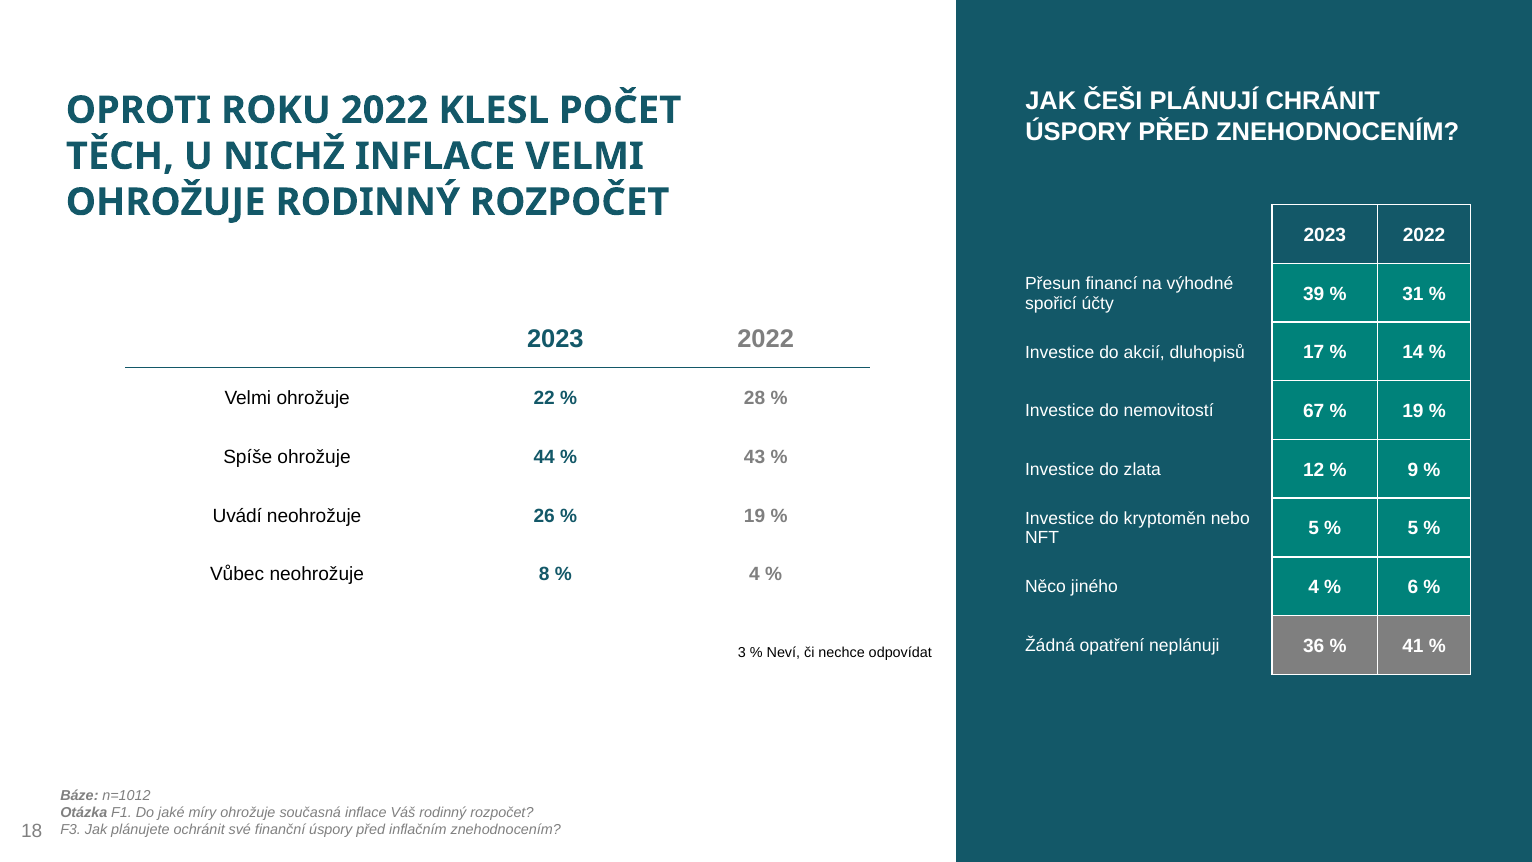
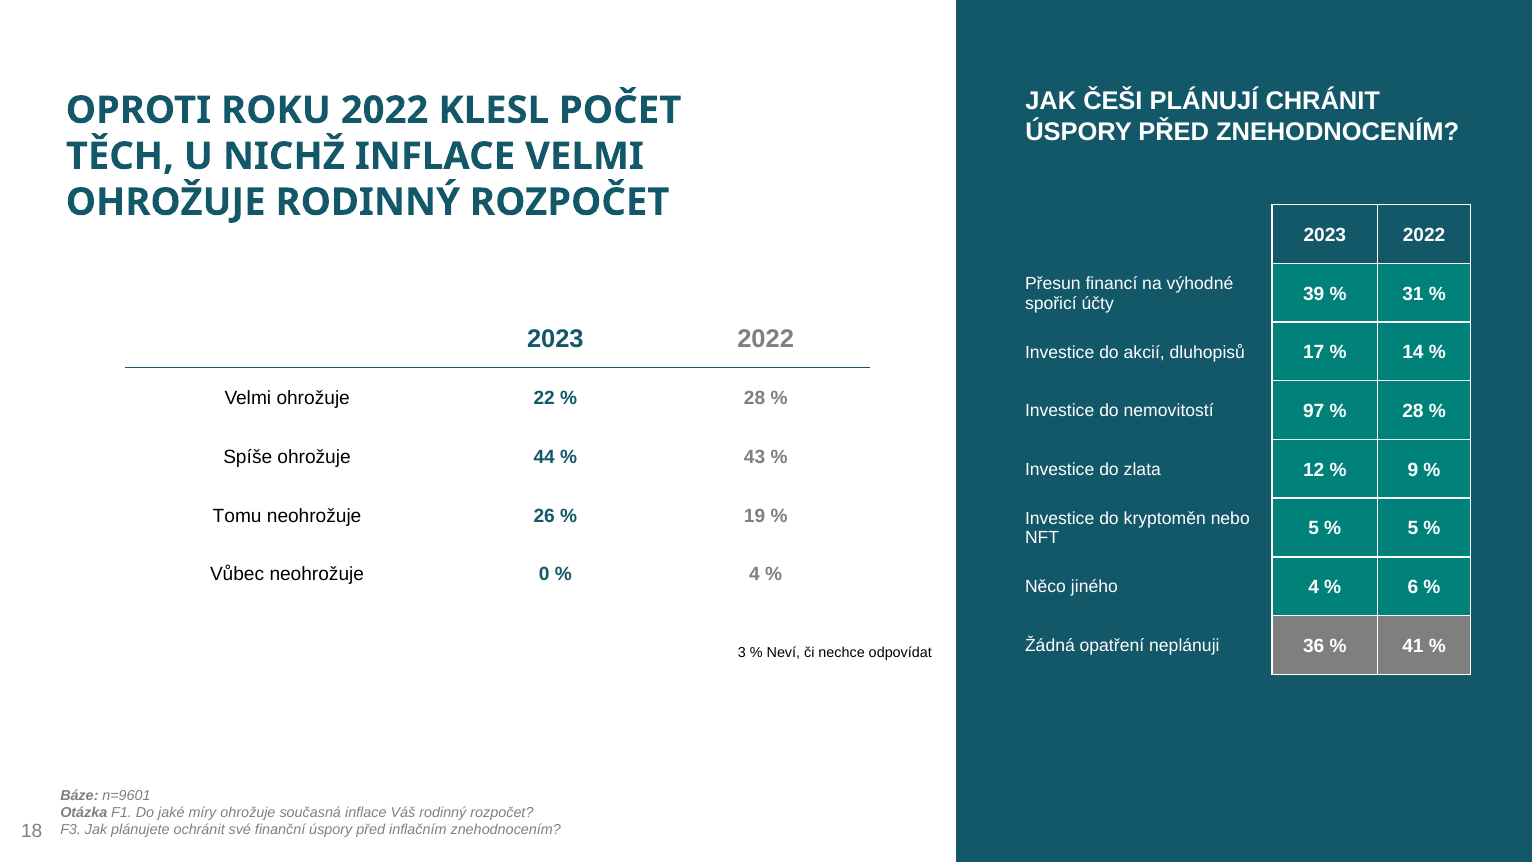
67: 67 -> 97 (1314, 411)
19: 19 -> 28 (1413, 411)
Uvádí: Uvádí -> Tomu (237, 516)
8: 8 -> 0 (544, 574)
n=1012: n=1012 -> n=9601 (127, 795)
